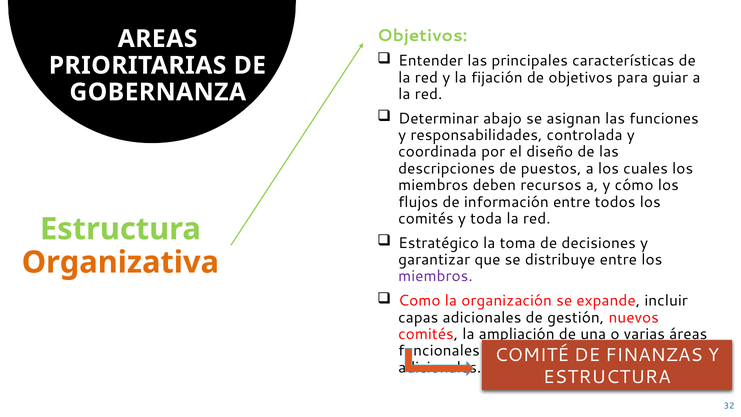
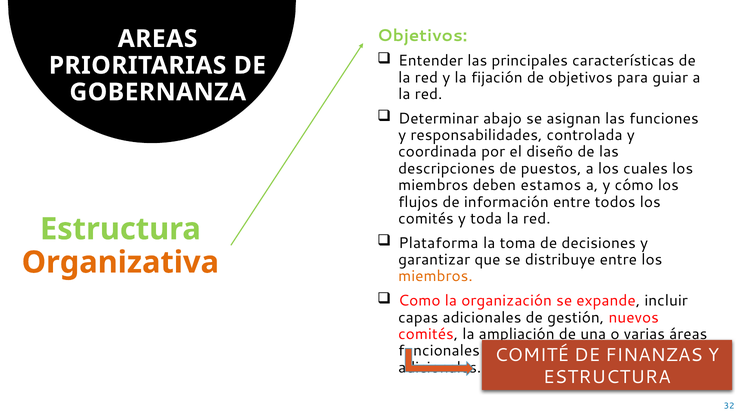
recursos: recursos -> estamos (551, 185)
Estratégico: Estratégico -> Plataforma (438, 243)
miembros colour: purple -> orange (435, 276)
